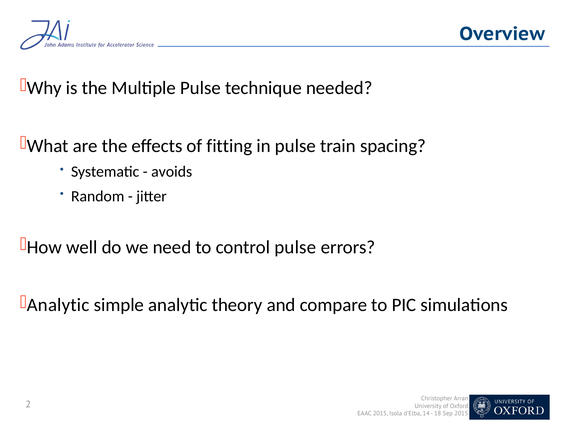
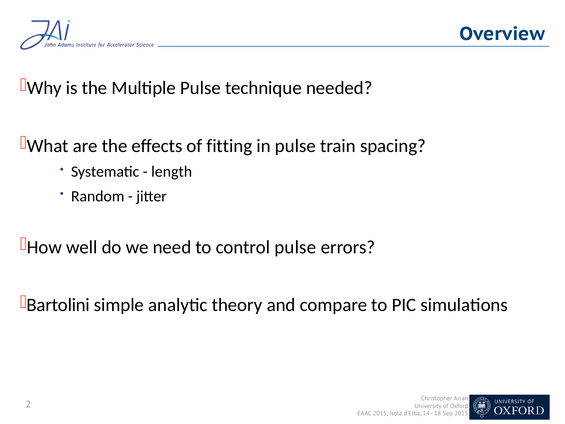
avoids: avoids -> length (172, 172)
Analytic: Analytic -> Bartolini (58, 305)
